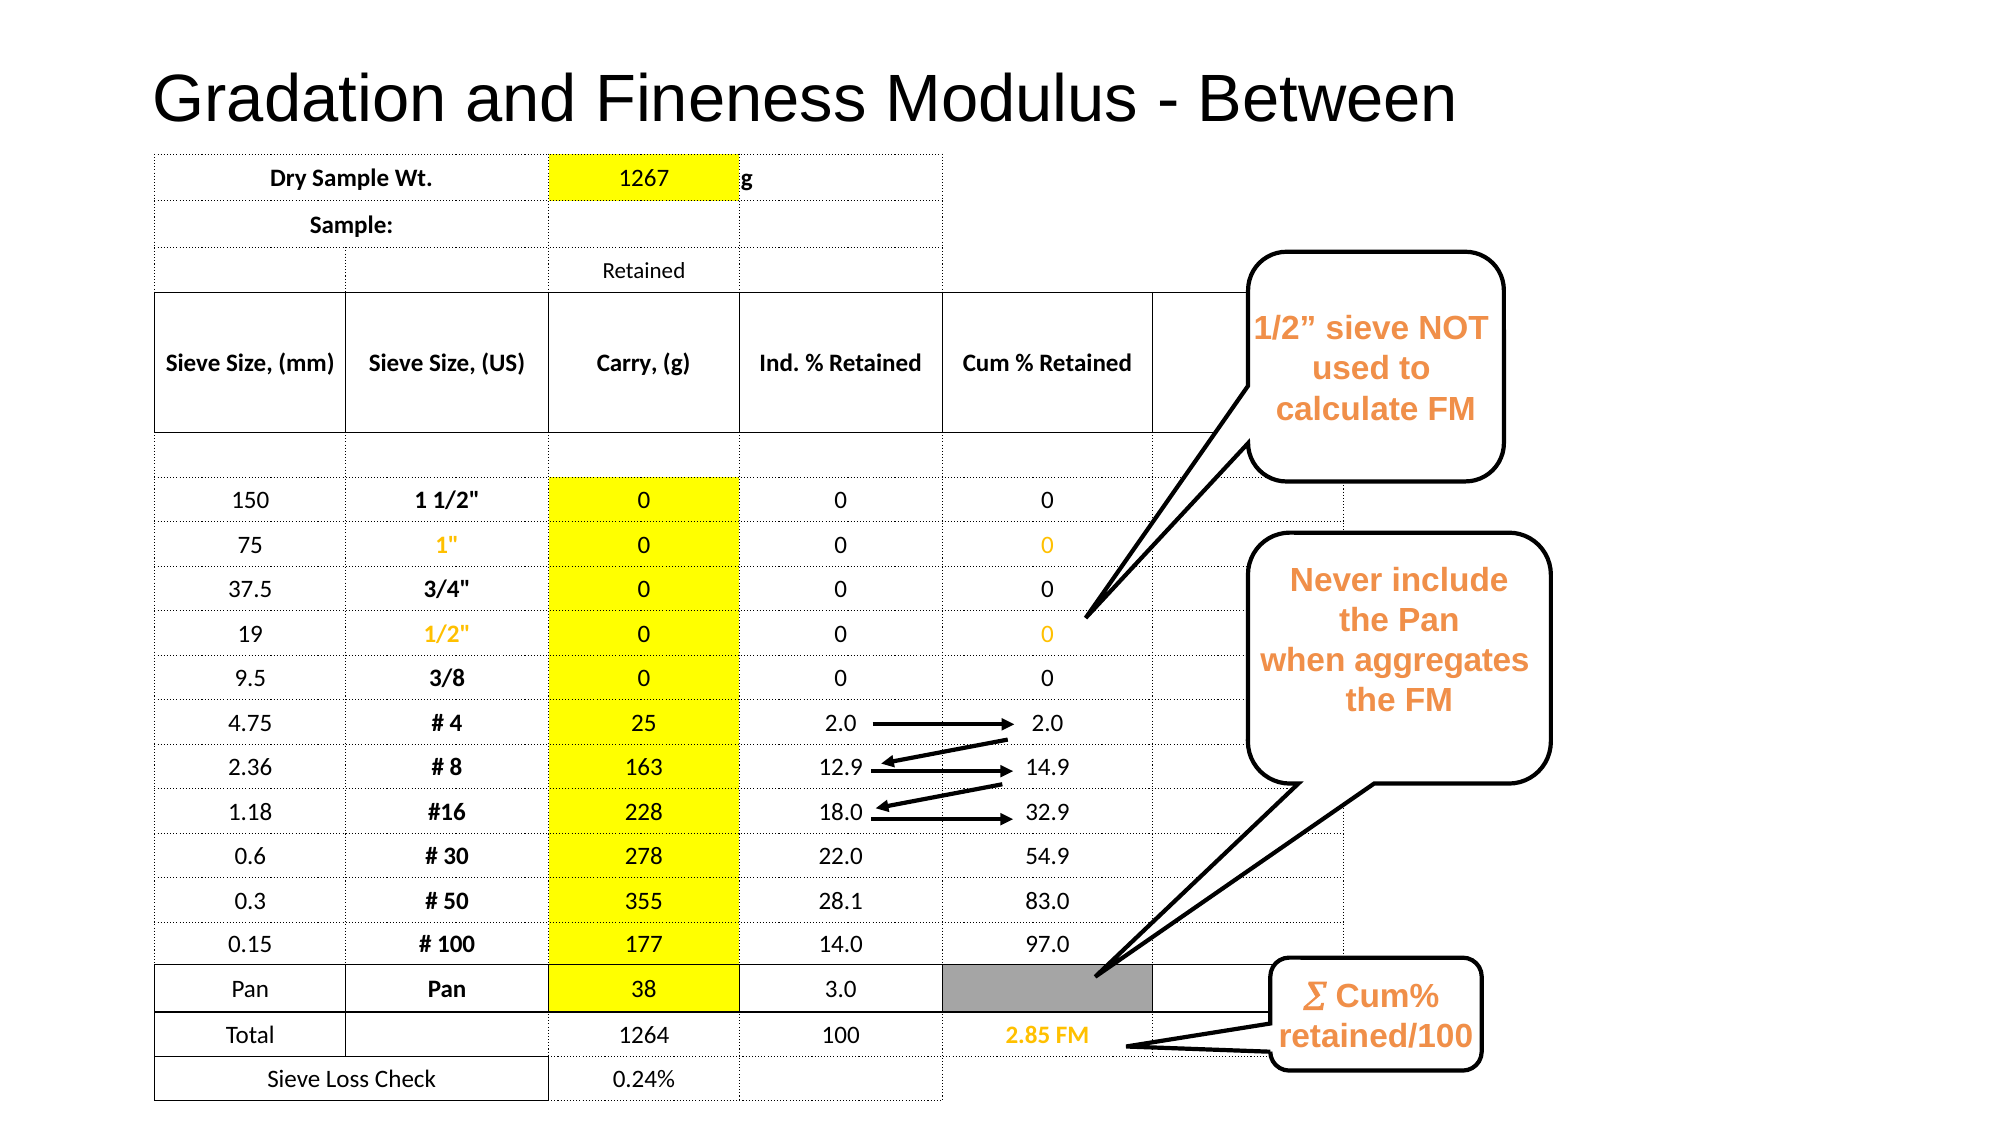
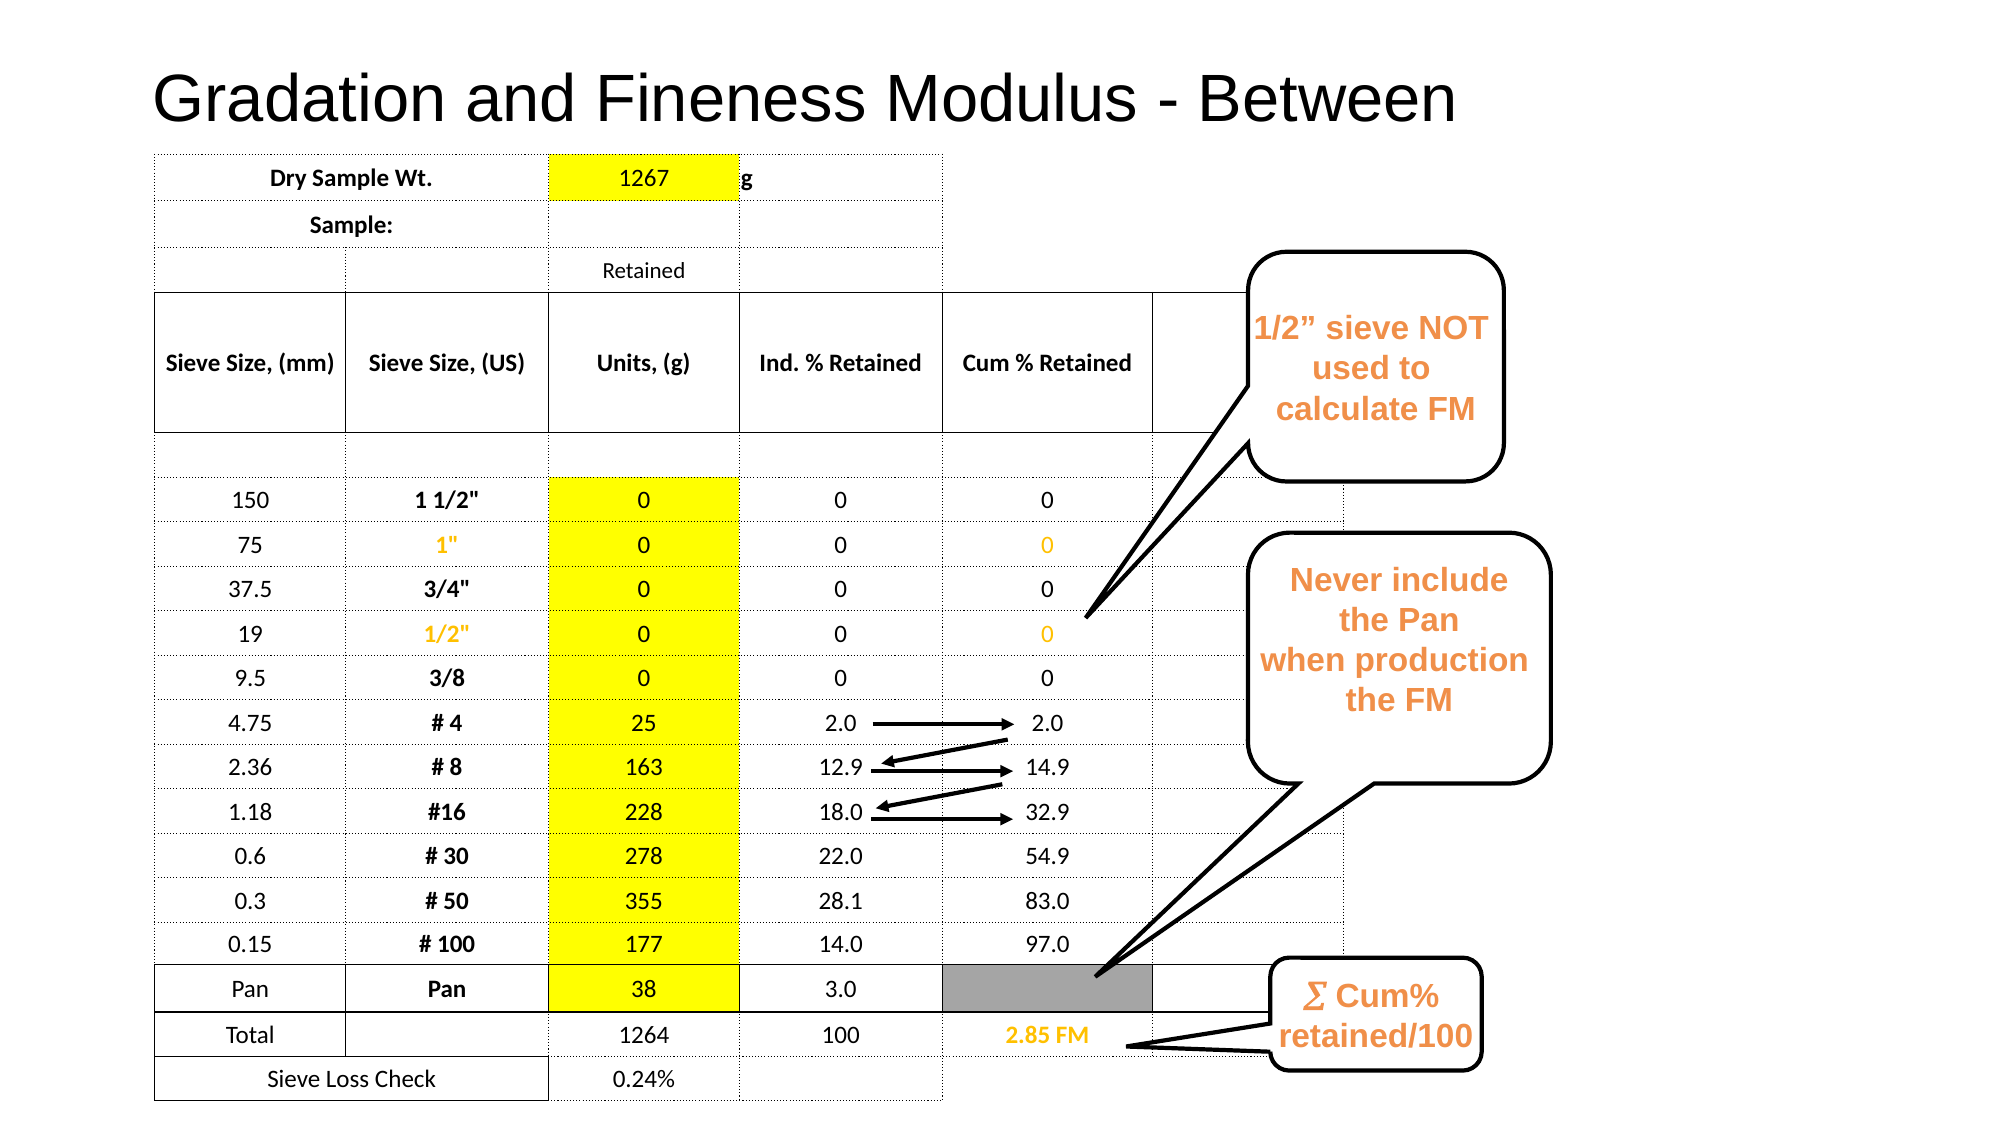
Carry: Carry -> Units (627, 363)
aggregates: aggregates -> production (1442, 660)
